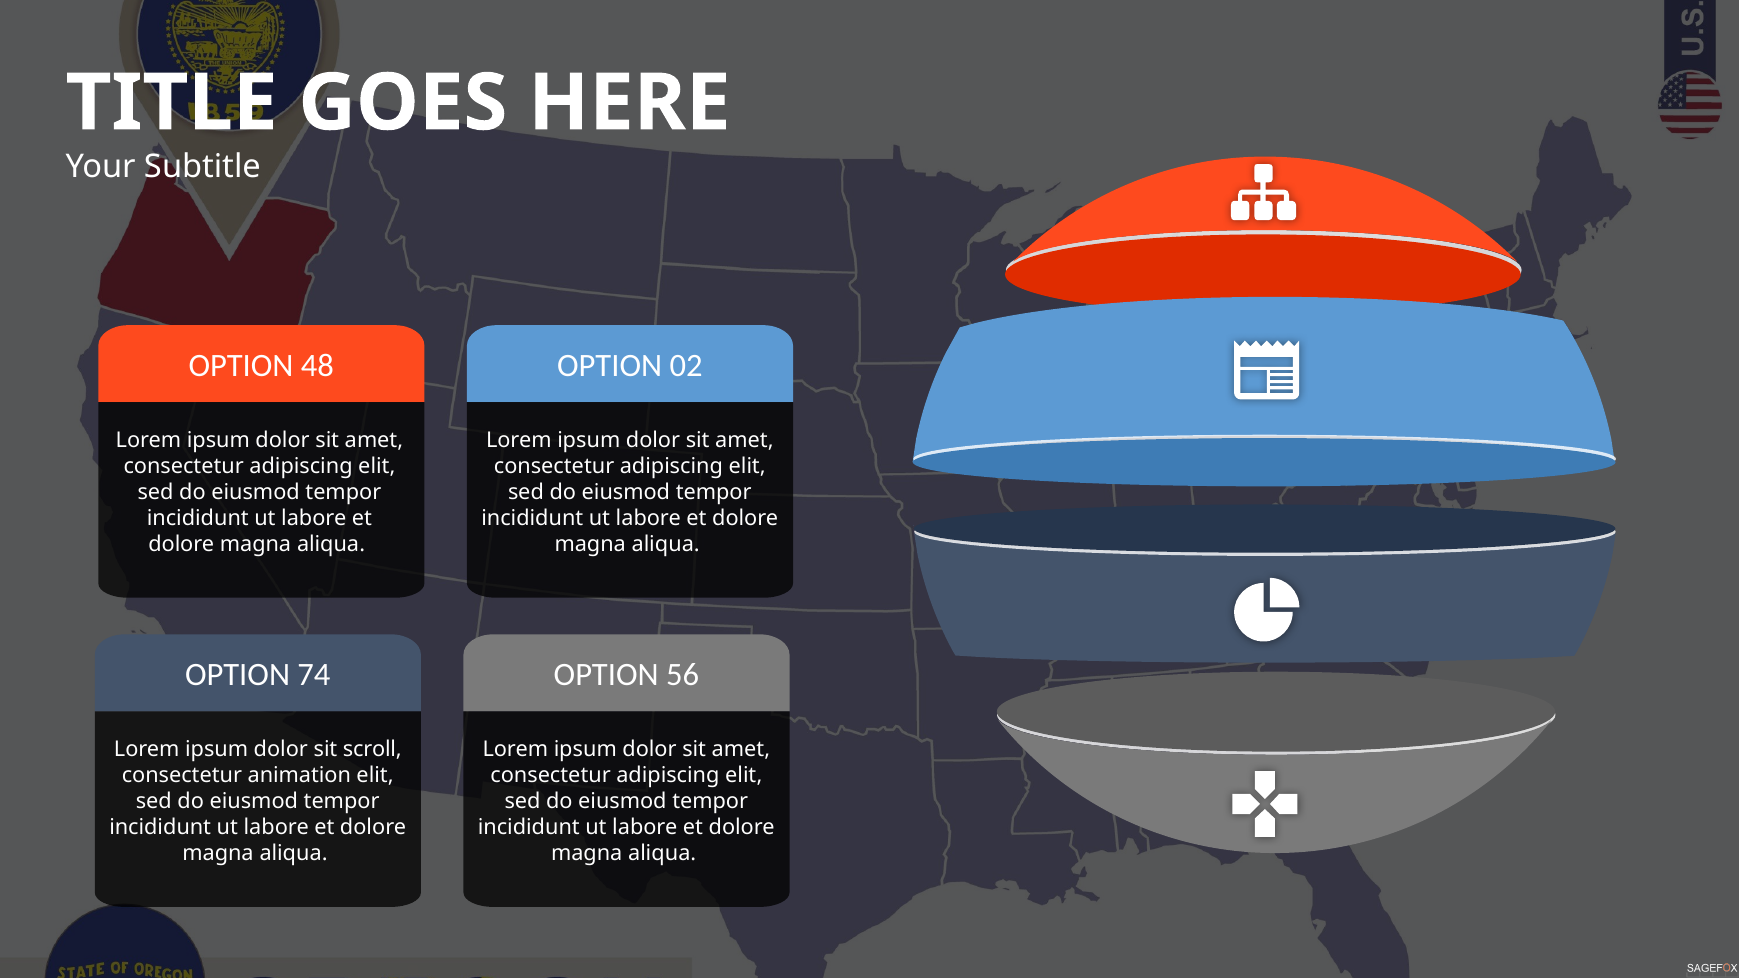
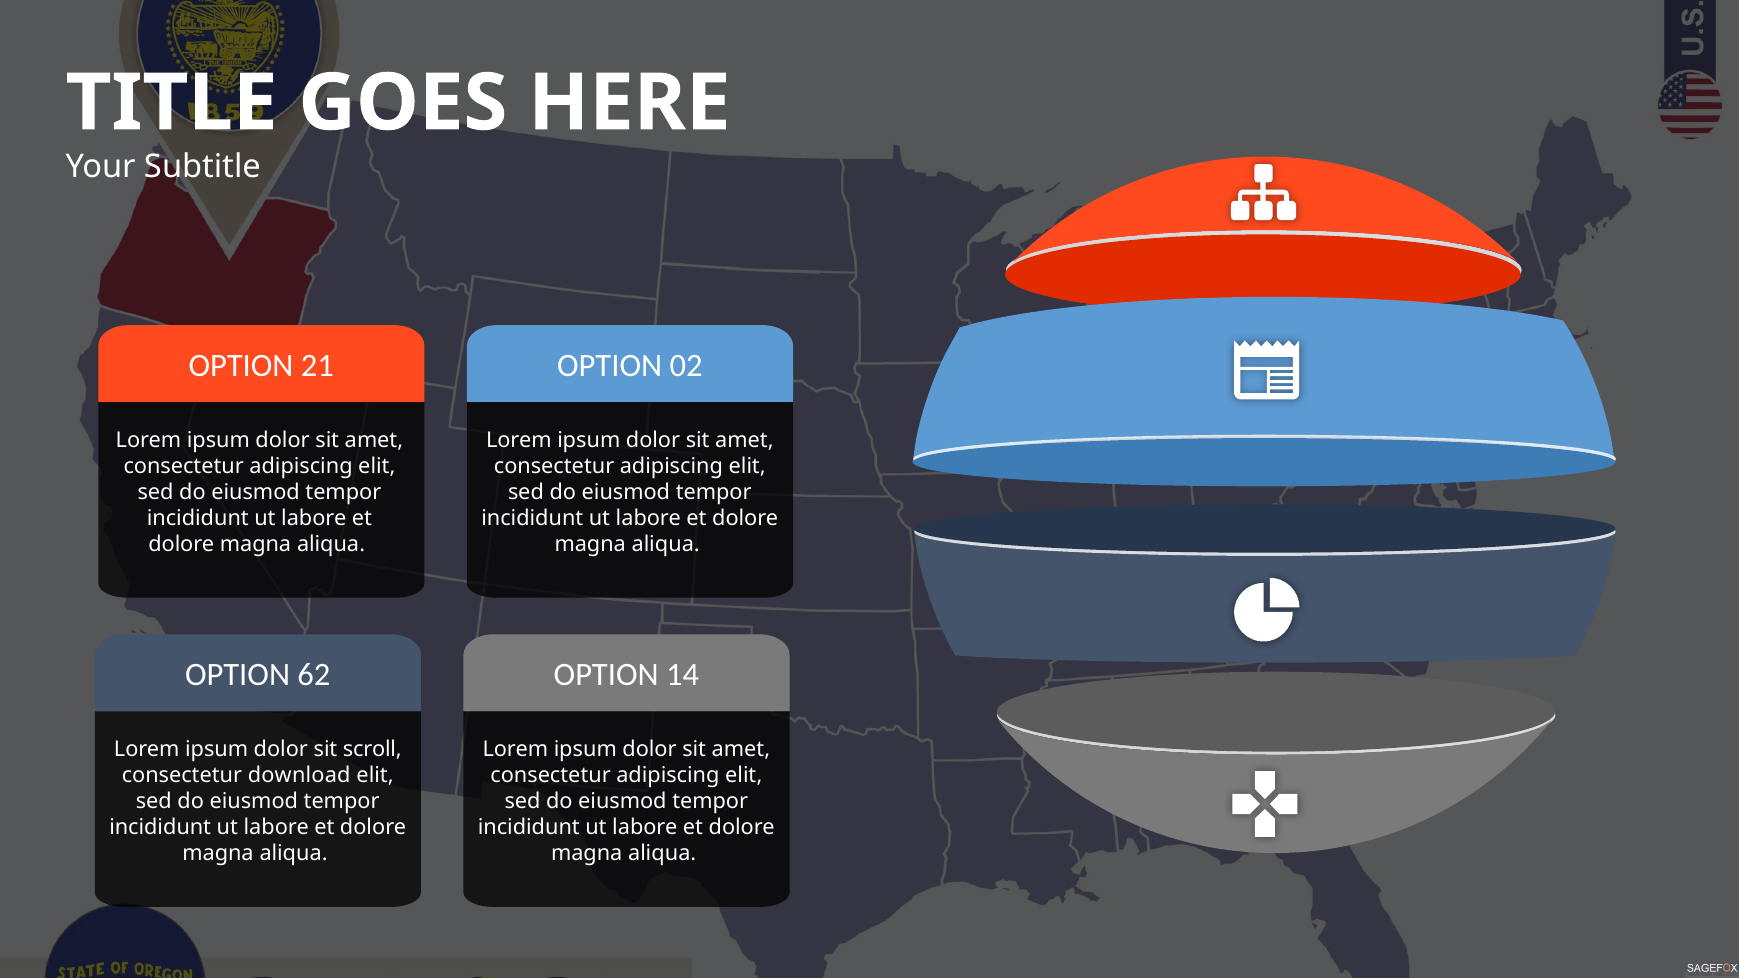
48: 48 -> 21 (317, 366)
74: 74 -> 62 (314, 675)
56: 56 -> 14 (683, 675)
animation: animation -> download (299, 775)
